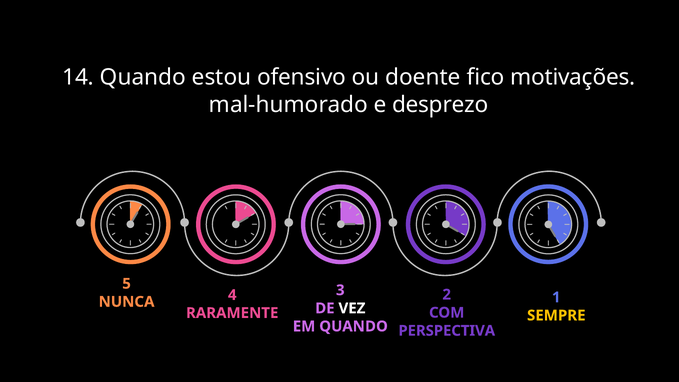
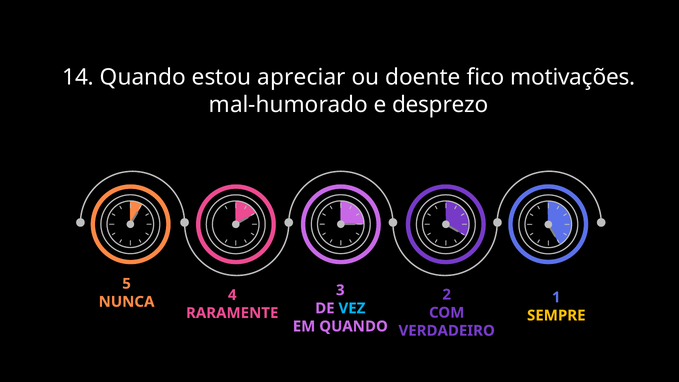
ofensivo: ofensivo -> apreciar (301, 77)
VEZ colour: white -> light blue (352, 308)
PERSPECTIVA: PERSPECTIVA -> VERDADEIRO (447, 331)
